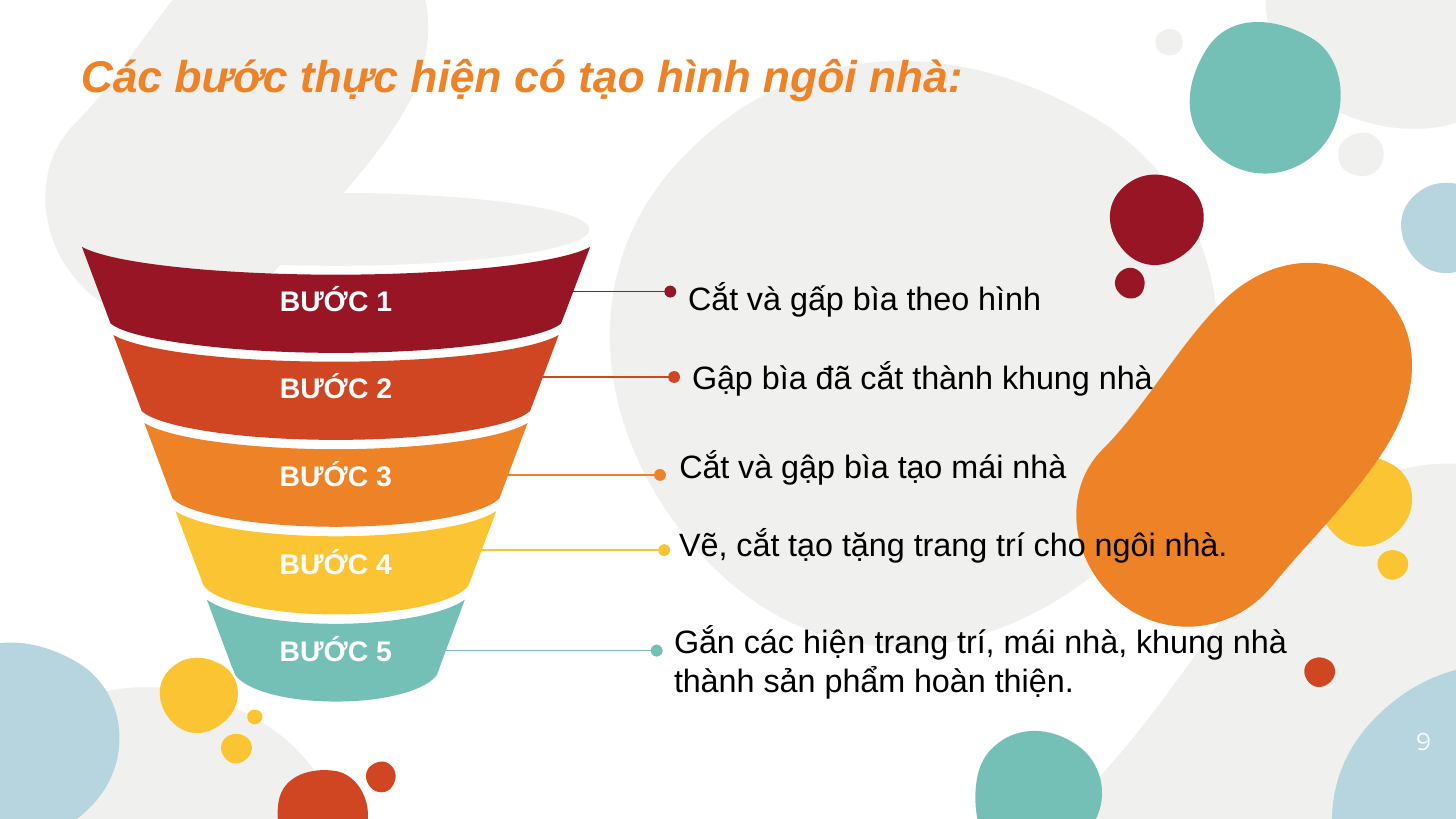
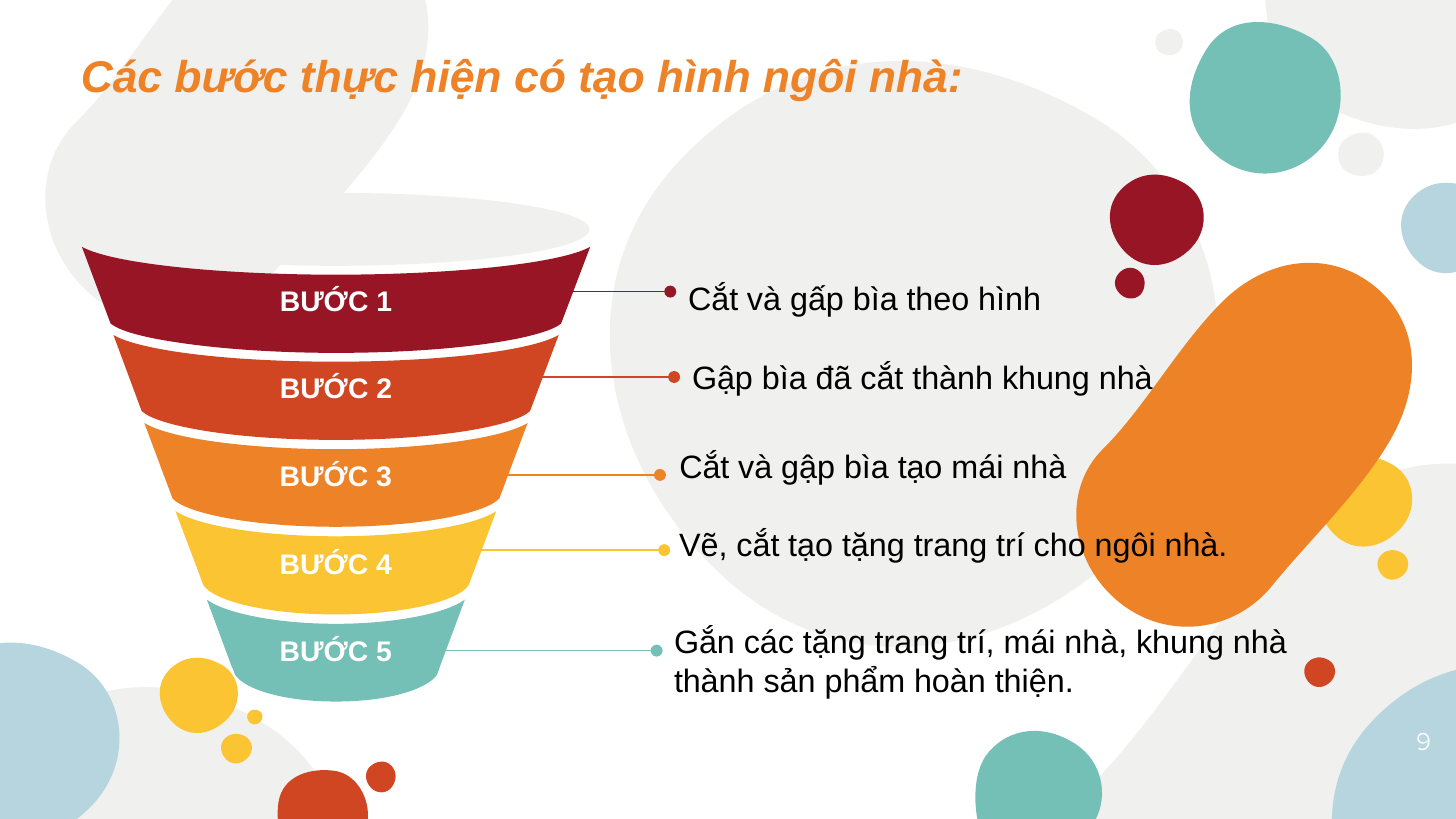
các hiện: hiện -> tặng (834, 643)
